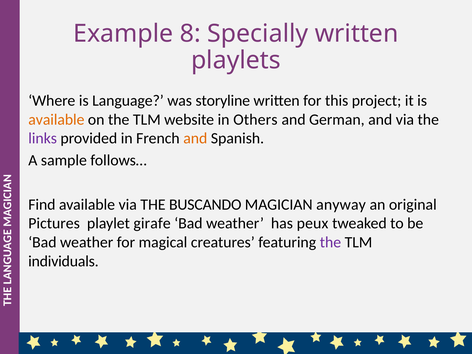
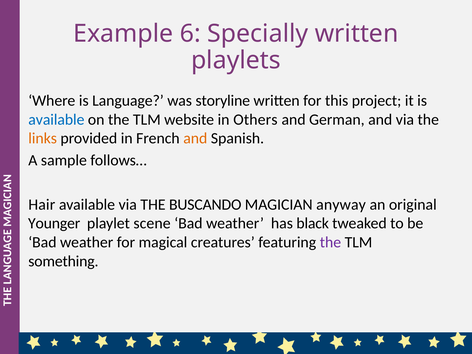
8: 8 -> 6 (190, 33)
available colour: orange -> blue (56, 120)
links colour: purple -> orange (43, 138)
Find: Find -> Hair (42, 205)
Pictures: Pictures -> Younger (54, 223)
girafe: girafe -> scene (152, 223)
peux: peux -> black (313, 223)
individuals: individuals -> something (63, 261)
